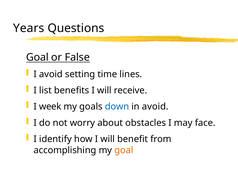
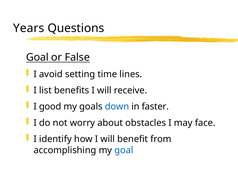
week: week -> good (50, 107)
in avoid: avoid -> faster (155, 107)
goal colour: orange -> blue (124, 151)
